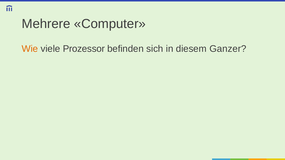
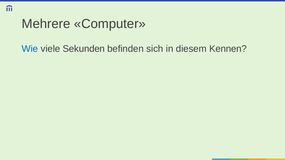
Wie colour: orange -> blue (30, 49)
Prozessor: Prozessor -> Sekunden (84, 49)
Ganzer: Ganzer -> Kennen (228, 49)
